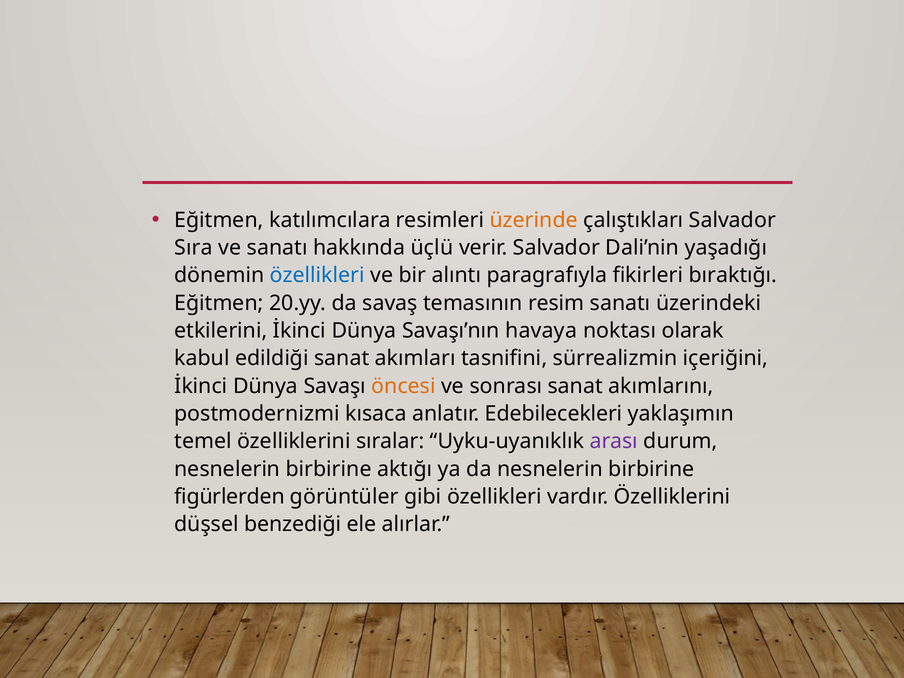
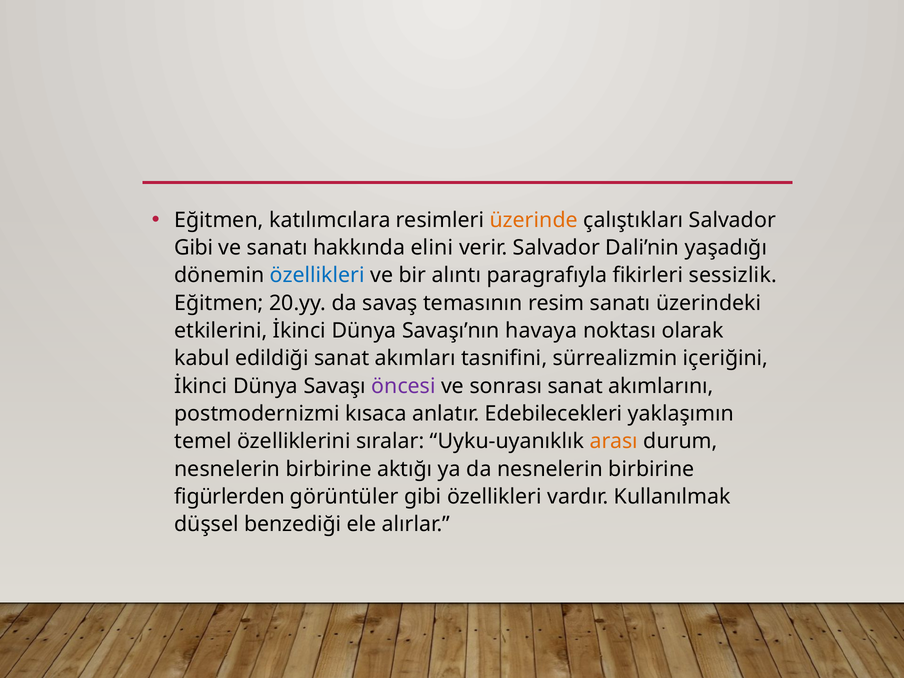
Sıra: Sıra -> Gibi (194, 248)
üçlü: üçlü -> elini (432, 248)
bıraktığı: bıraktığı -> sessizlik (733, 275)
öncesi colour: orange -> purple (404, 386)
arası colour: purple -> orange (614, 441)
vardır Özelliklerini: Özelliklerini -> Kullanılmak (672, 497)
